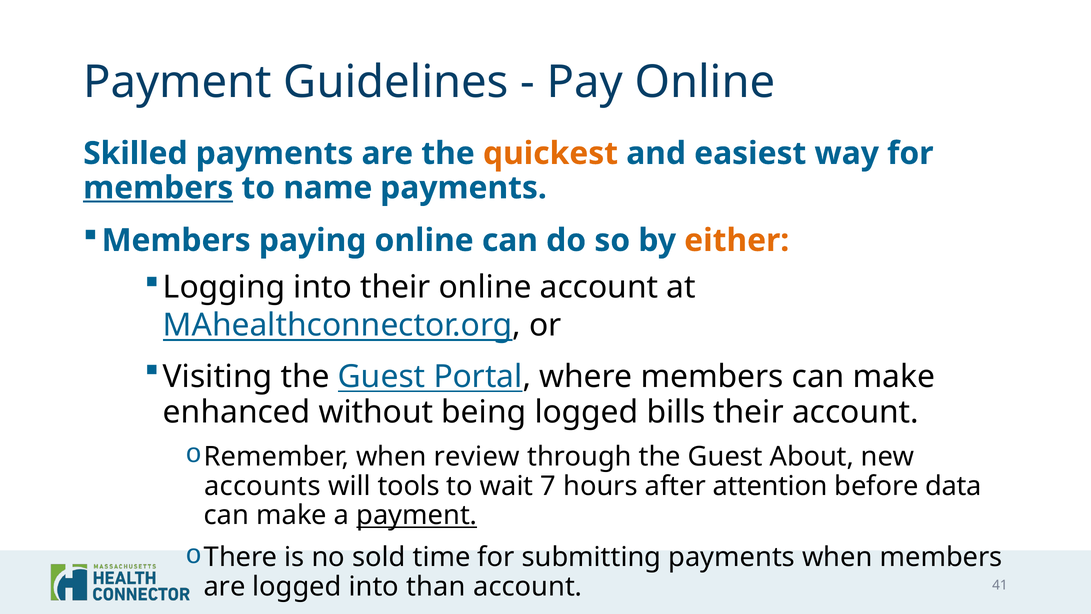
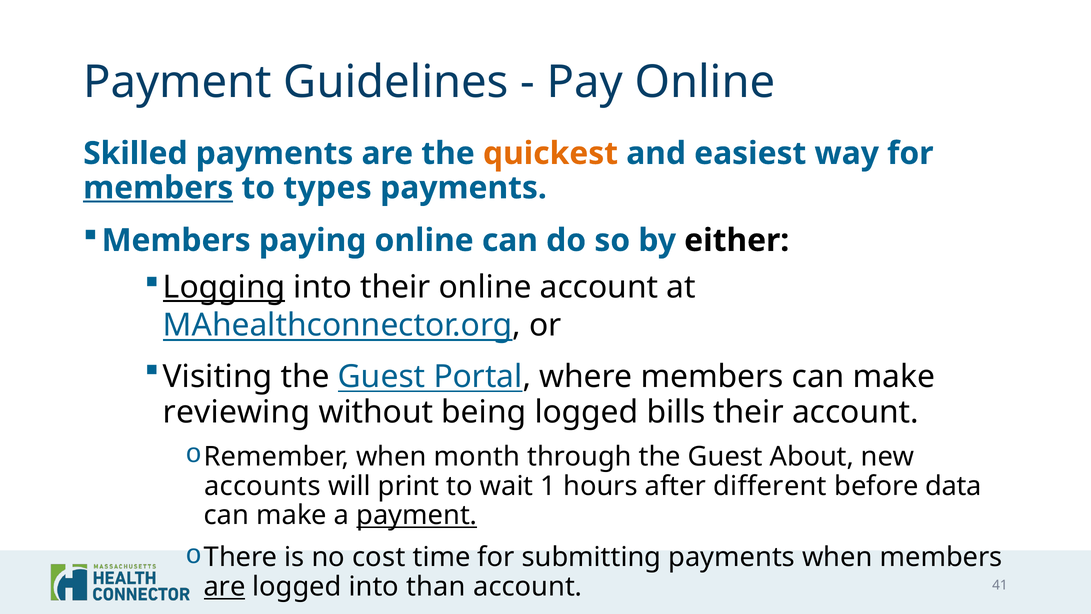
name: name -> types (328, 188)
either colour: orange -> black (737, 240)
Logging underline: none -> present (224, 287)
enhanced: enhanced -> reviewing (237, 412)
review: review -> month (477, 456)
tools: tools -> print (409, 486)
7: 7 -> 1 (548, 486)
attention: attention -> different (770, 486)
sold: sold -> cost (379, 557)
are underline: none -> present (225, 587)
